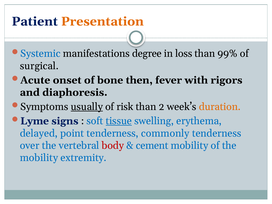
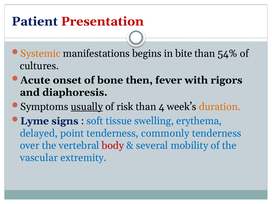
Presentation colour: orange -> red (102, 21)
Systemic colour: blue -> orange (40, 54)
degree: degree -> begins (147, 54)
loss: loss -> bite (184, 54)
99%: 99% -> 54% (227, 54)
surgical: surgical -> cultures (39, 66)
2: 2 -> 4 (162, 107)
tissue underline: present -> none (119, 121)
cement: cement -> several (152, 145)
mobility: mobility -> vascular (39, 158)
